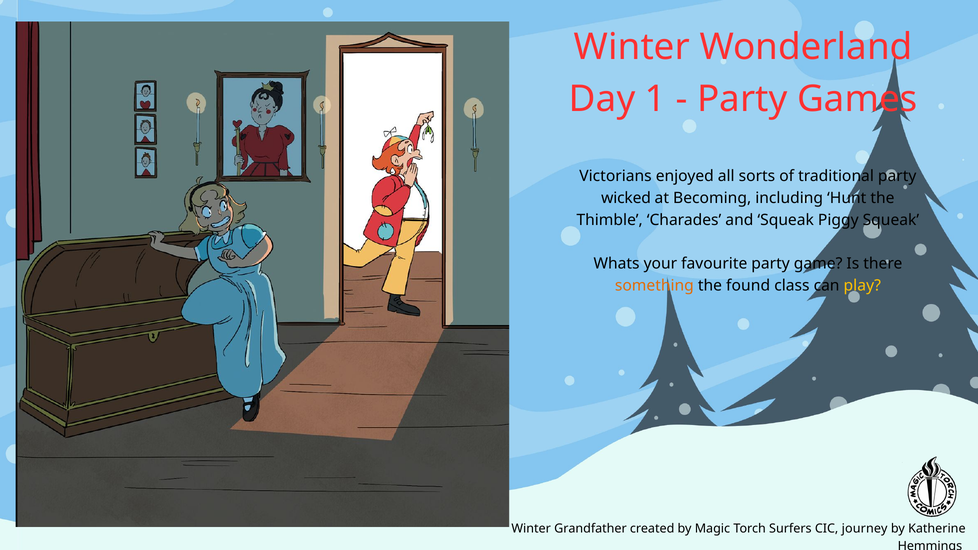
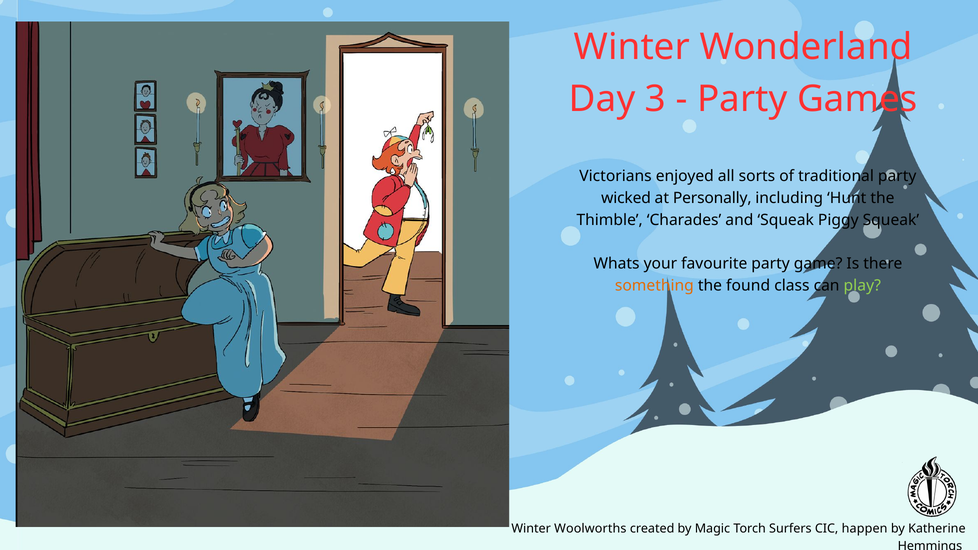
1: 1 -> 3 (656, 99)
Becoming: Becoming -> Personally (712, 198)
play colour: yellow -> light green (862, 286)
Grandfather: Grandfather -> Woolworths (590, 528)
journey: journey -> happen (865, 528)
